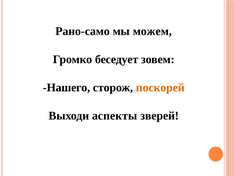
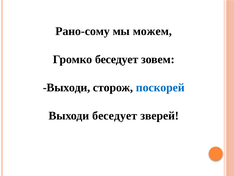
Рано-само: Рано-само -> Рано-сому (83, 31)
Нашего: Нашего -> Выходи (67, 87)
поскорей colour: orange -> blue (160, 87)
Выходи аспекты: аспекты -> беседует (115, 115)
